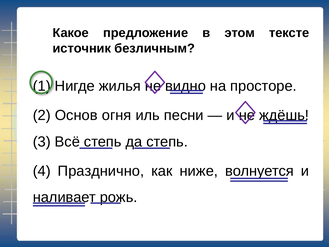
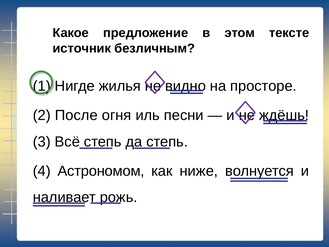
Основ: Основ -> После (76, 115)
Празднично: Празднично -> Астрономом (101, 171)
